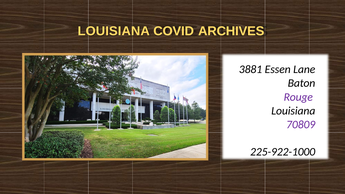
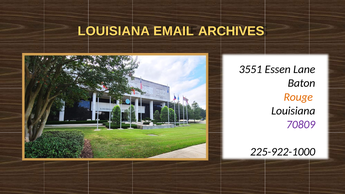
COVID: COVID -> EMAIL (174, 31)
3881: 3881 -> 3551 (251, 69)
Rouge colour: purple -> orange (298, 97)
